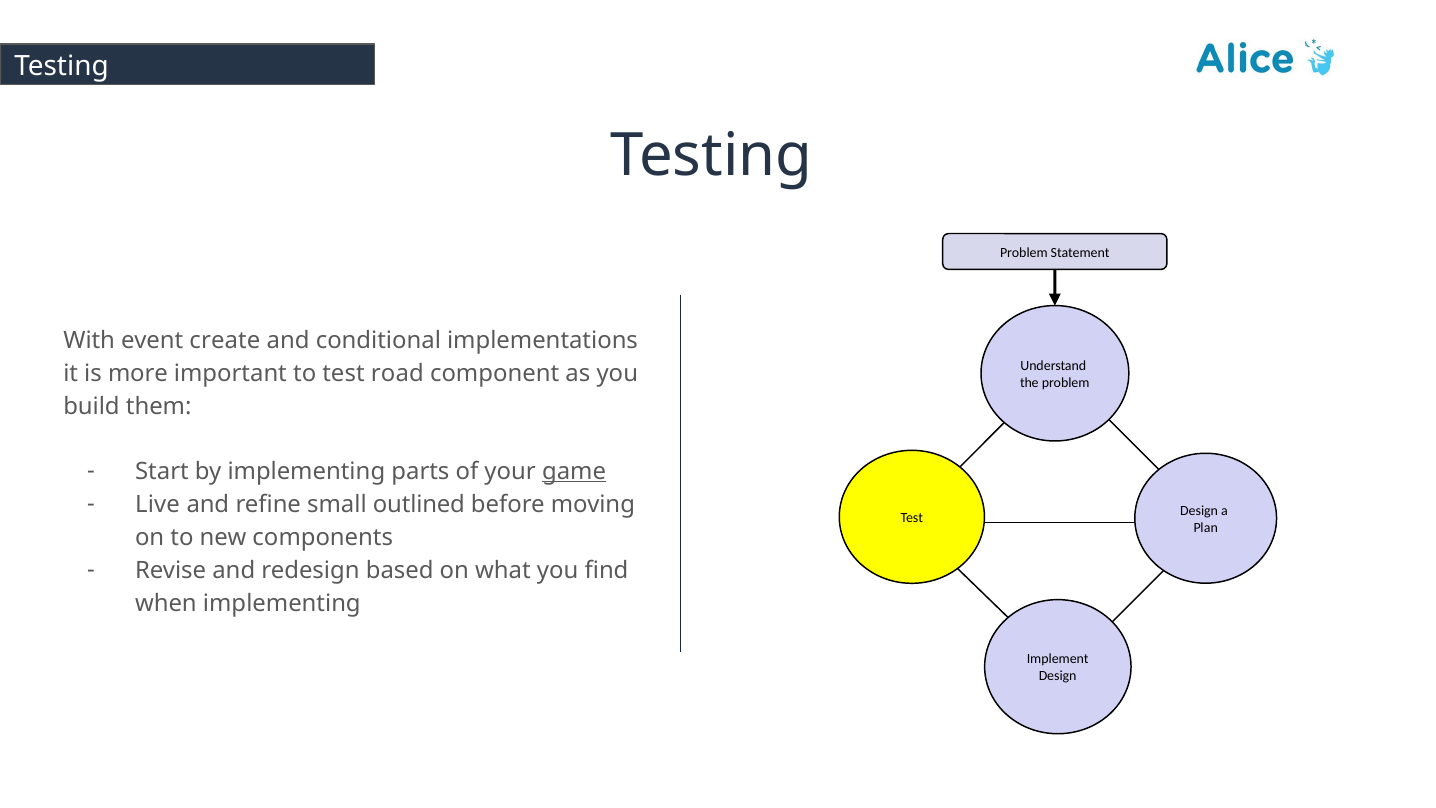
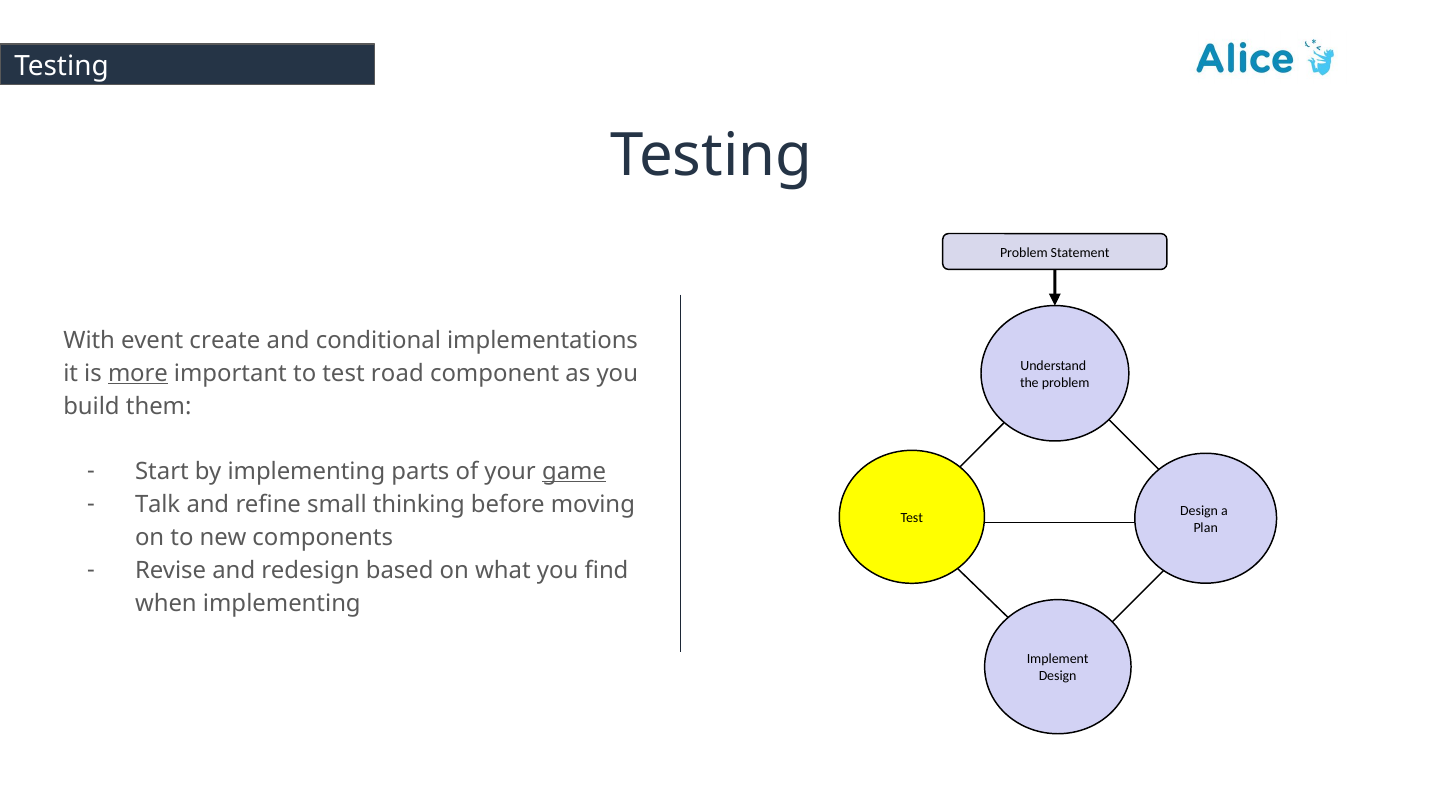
more underline: none -> present (138, 373)
Live: Live -> Talk (158, 504)
outlined: outlined -> thinking (419, 504)
